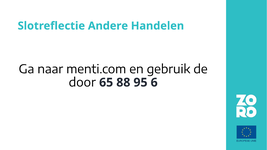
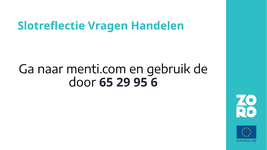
Andere: Andere -> Vragen (108, 26)
88: 88 -> 29 (123, 83)
